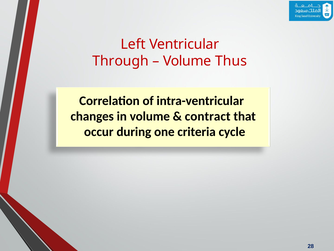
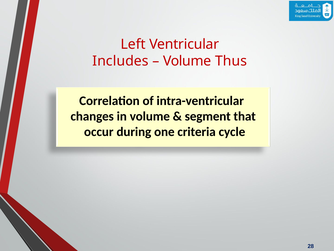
Through: Through -> Includes (121, 61)
contract: contract -> segment (208, 116)
